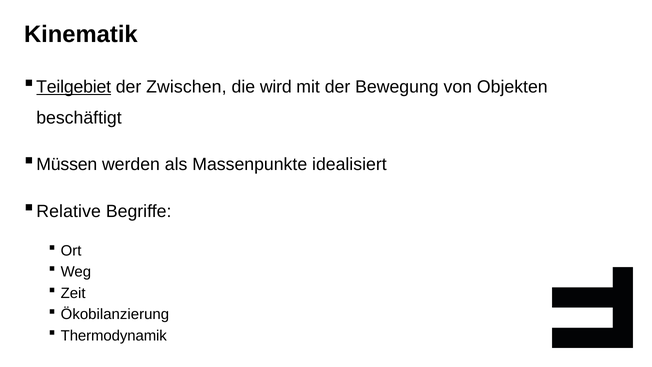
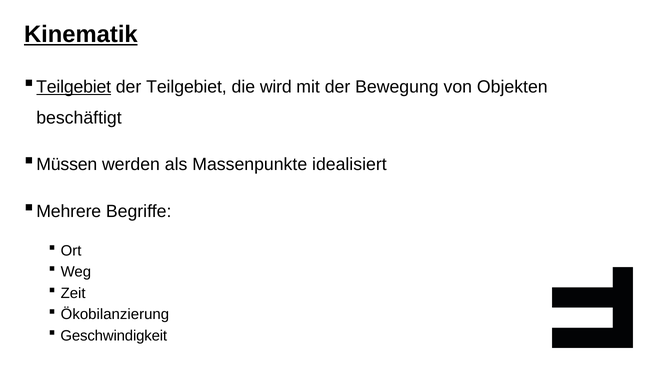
Kinematik underline: none -> present (81, 34)
der Zwischen: Zwischen -> Teilgebiet (186, 87)
Relative: Relative -> Mehrere (69, 211)
Thermodynamik: Thermodynamik -> Geschwindigkeit (114, 336)
